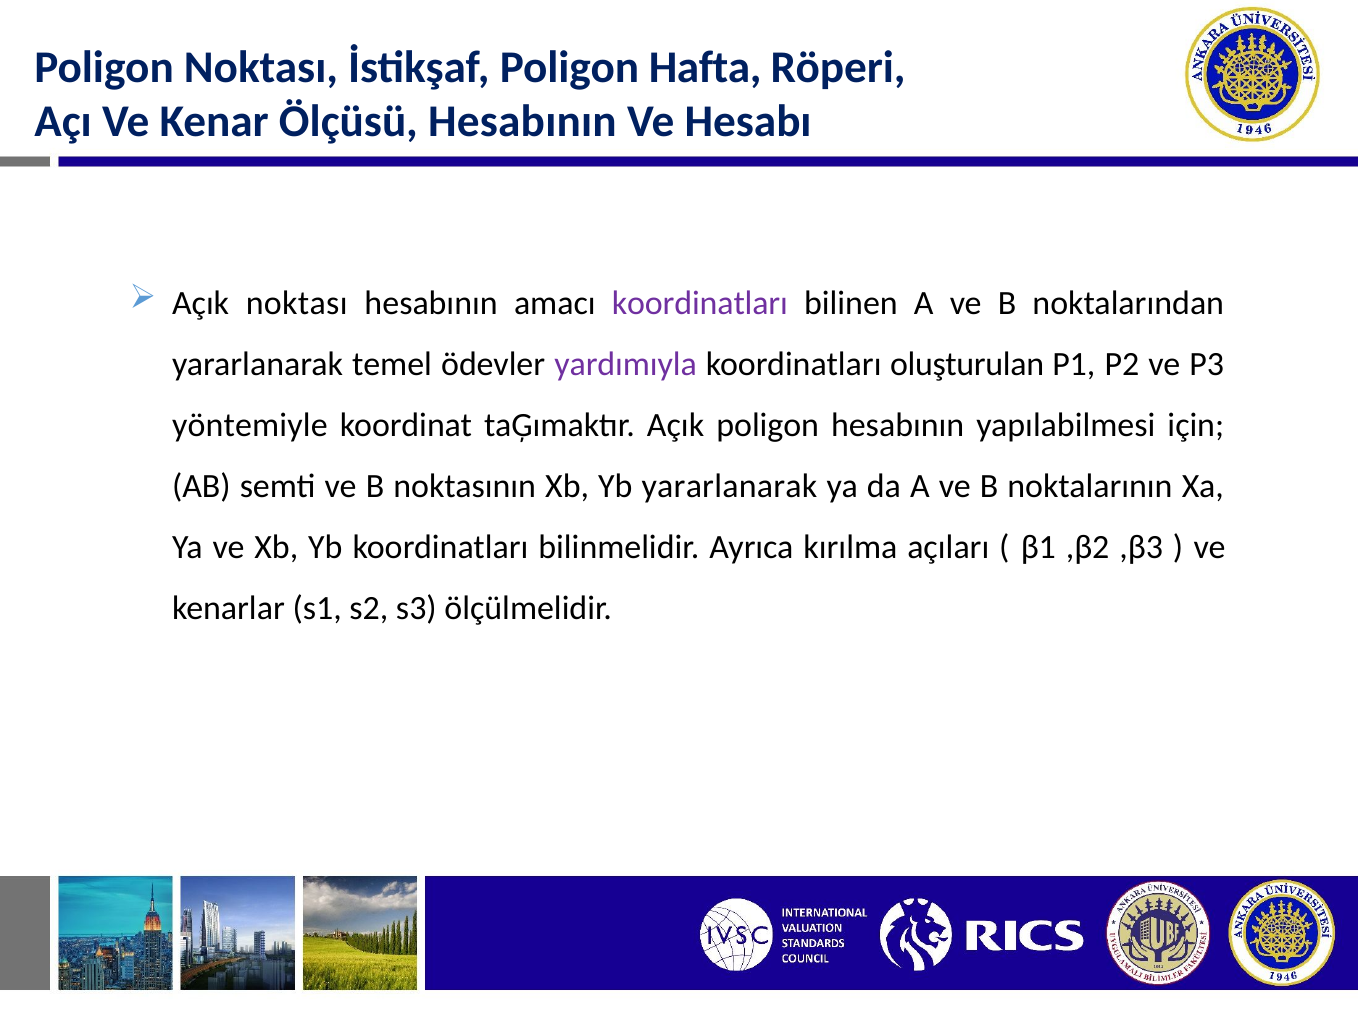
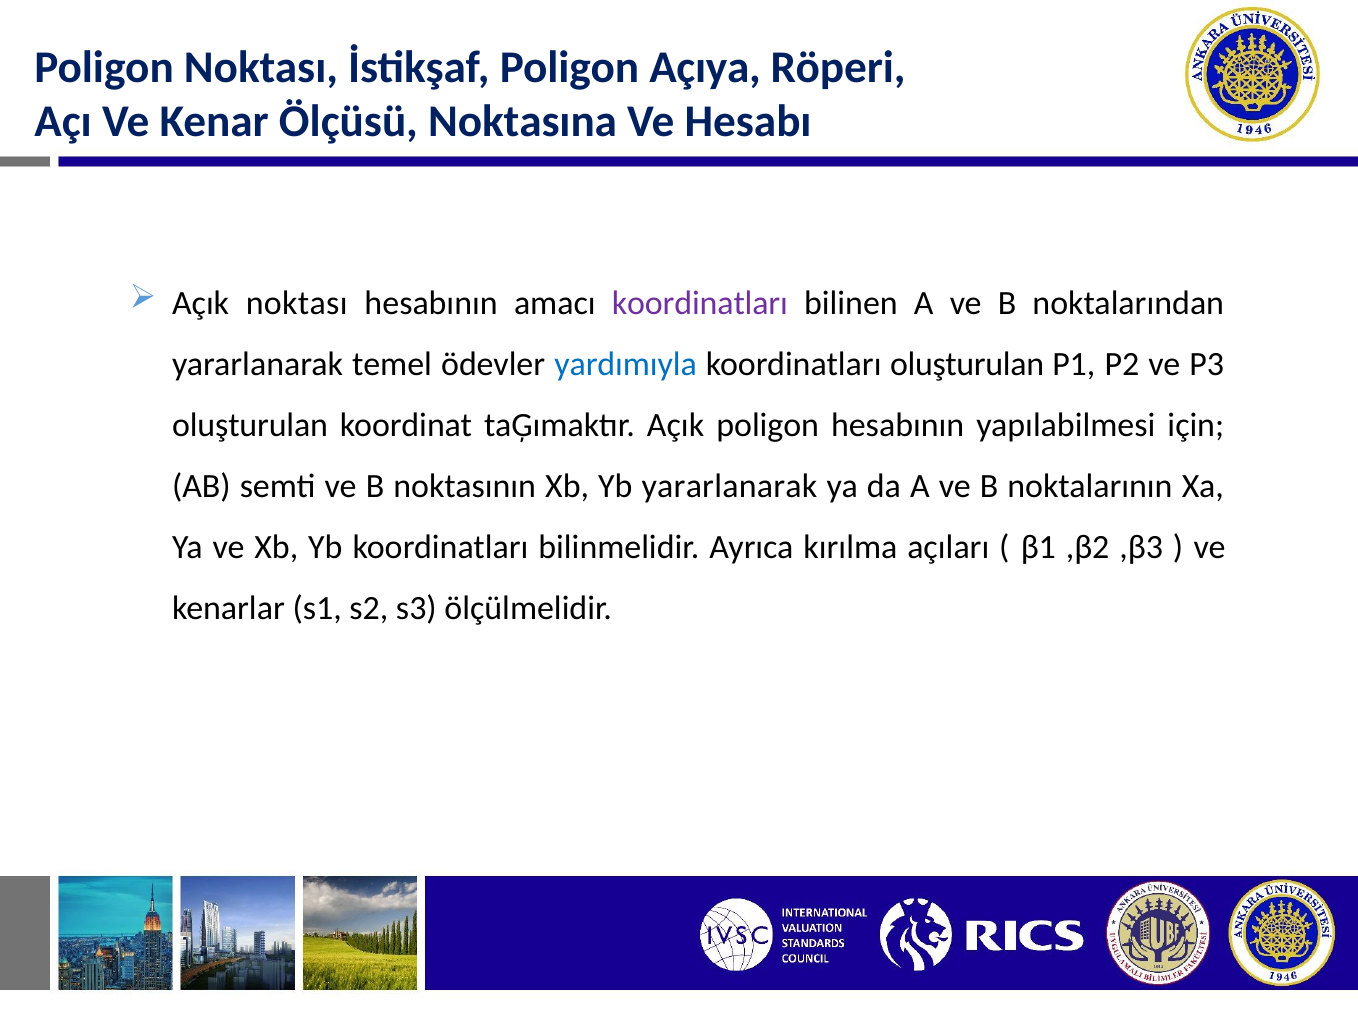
Hafta: Hafta -> Açıya (705, 67)
Ölçüsü Hesabının: Hesabının -> Noktasına (523, 122)
yardımıyla colour: purple -> blue (626, 364)
yöntemiyle: yöntemiyle -> oluşturulan (250, 425)
